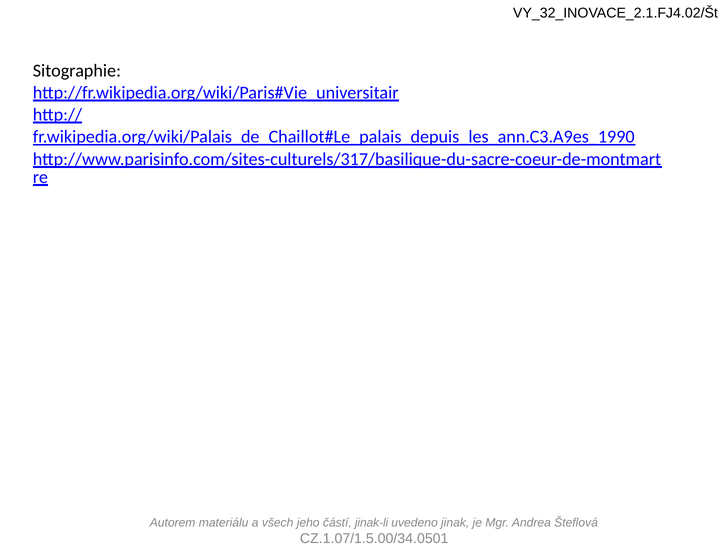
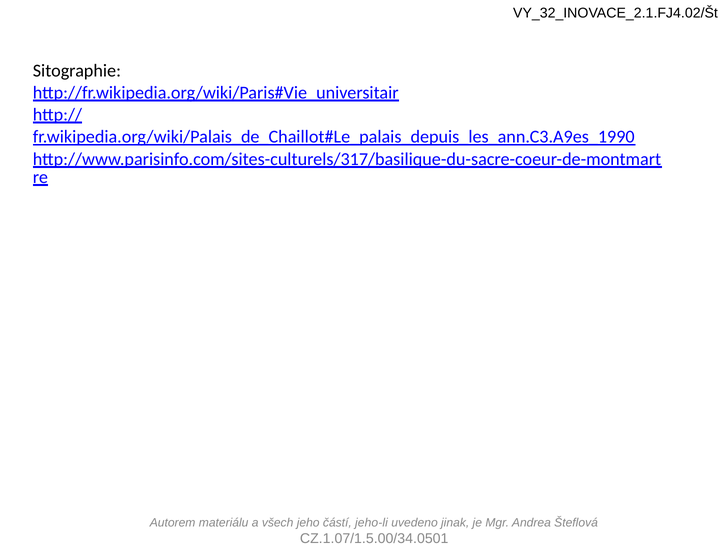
jinak-li: jinak-li -> jeho-li (371, 522)
